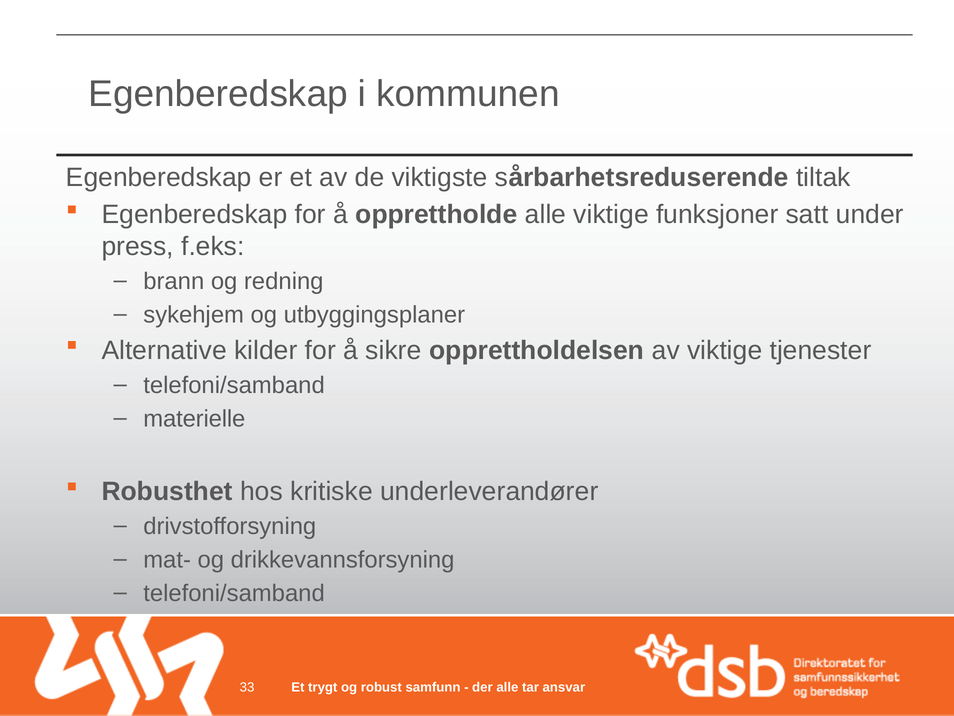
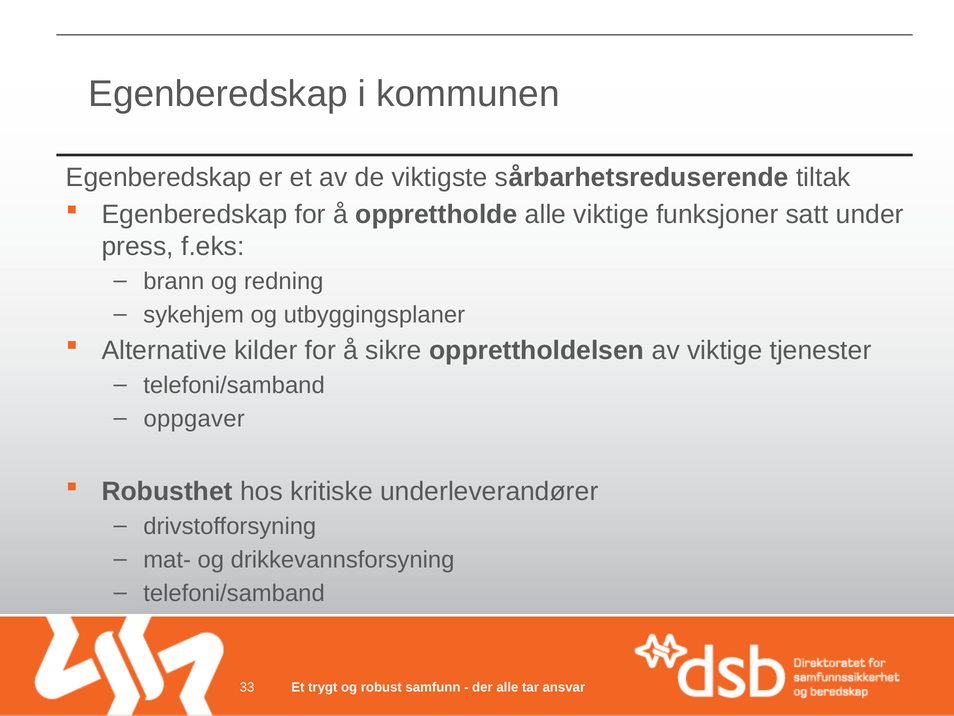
materielle: materielle -> oppgaver (194, 418)
